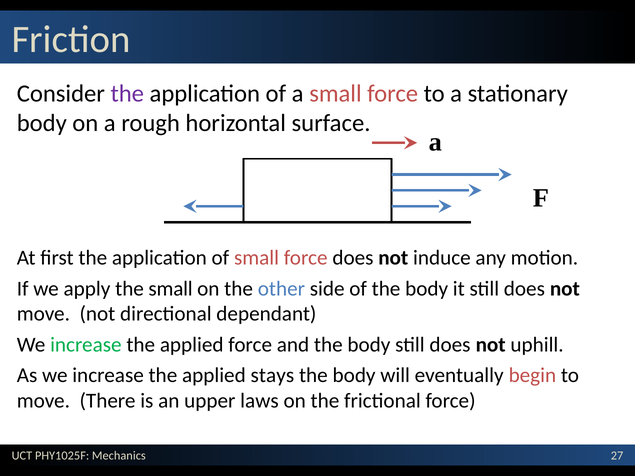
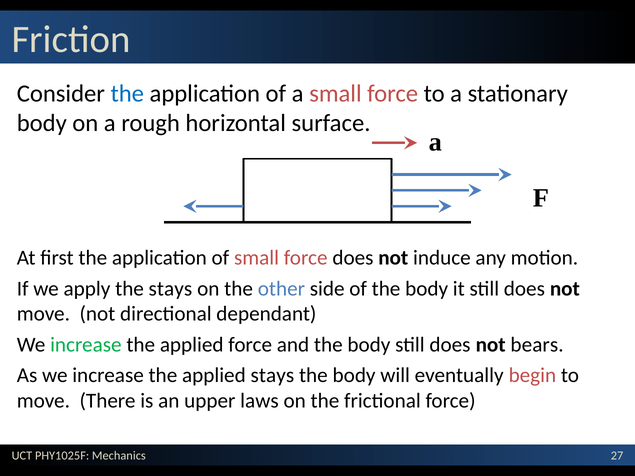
the colour: purple -> blue (127, 94)
the small: small -> stays (170, 289)
uphill: uphill -> bears (537, 345)
